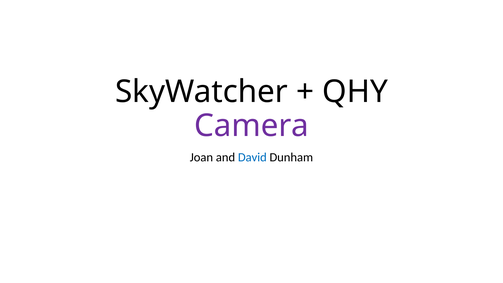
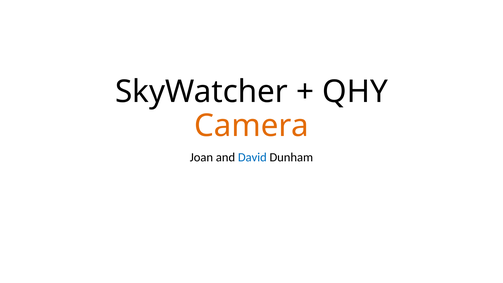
Camera colour: purple -> orange (252, 126)
